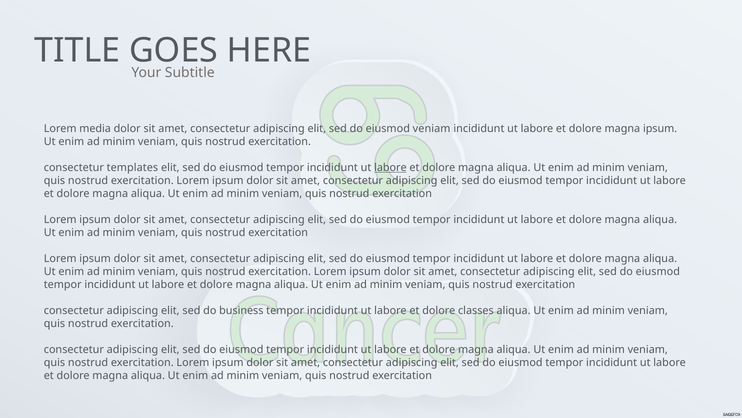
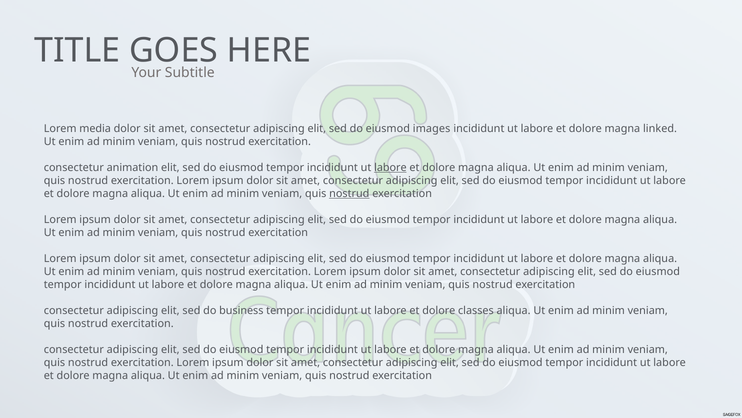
eiusmod veniam: veniam -> images (432, 128)
magna ipsum: ipsum -> linked (660, 128)
templates: templates -> animation (132, 167)
nostrud underline: none -> present (349, 193)
